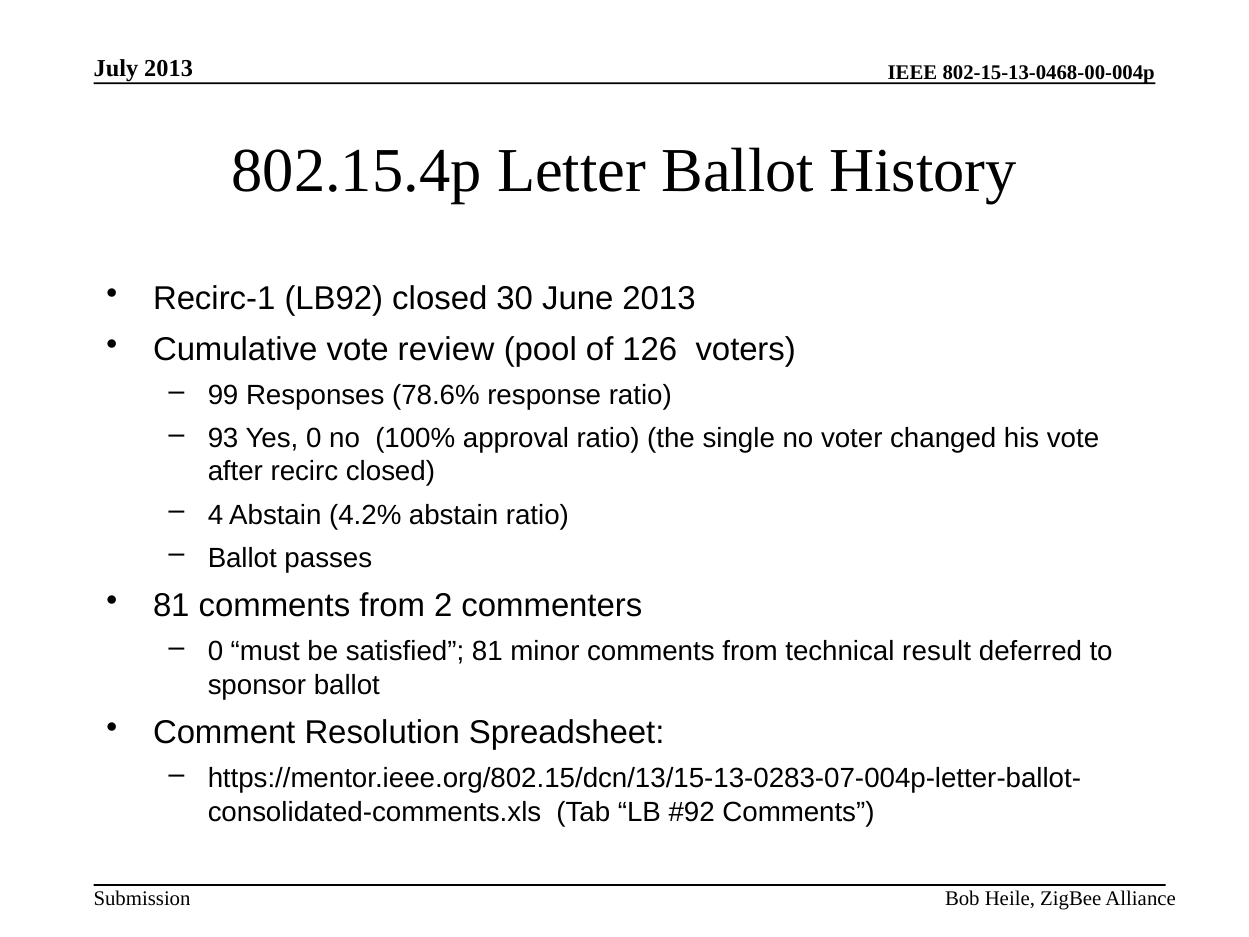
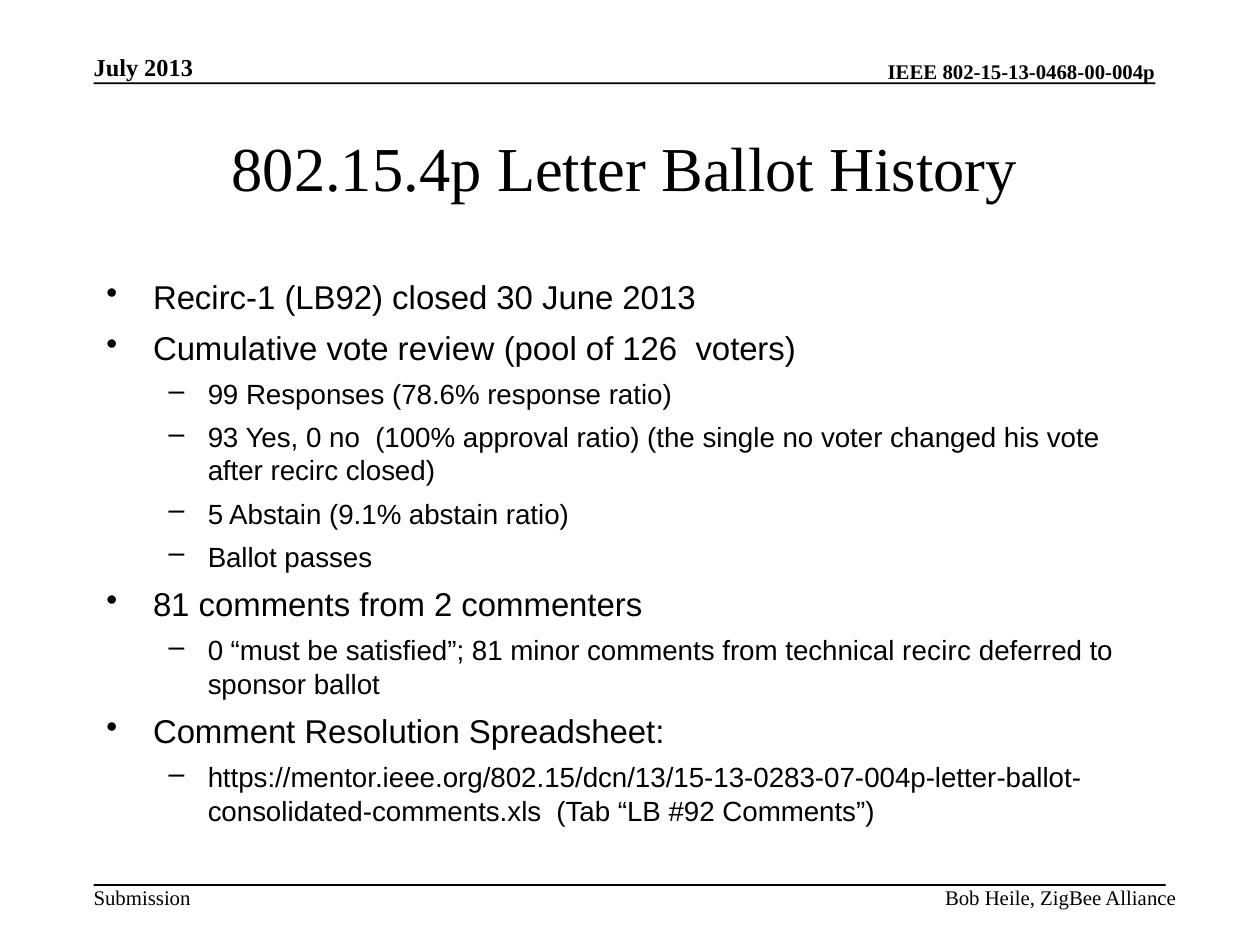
4: 4 -> 5 (215, 515)
4.2%: 4.2% -> 9.1% (365, 515)
technical result: result -> recirc (937, 651)
